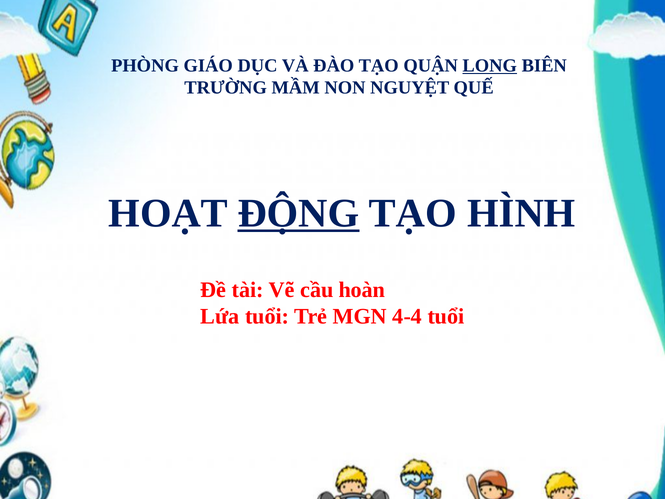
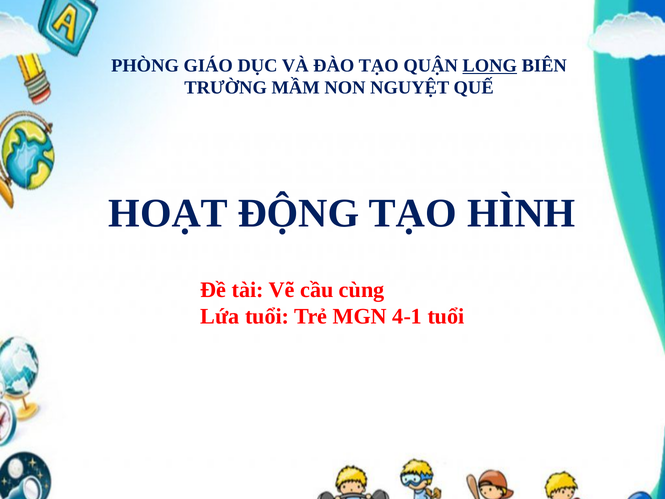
ĐỘNG underline: present -> none (298, 213)
hoàn: hoàn -> cùng (362, 290)
4-4: 4-4 -> 4-1 (407, 316)
